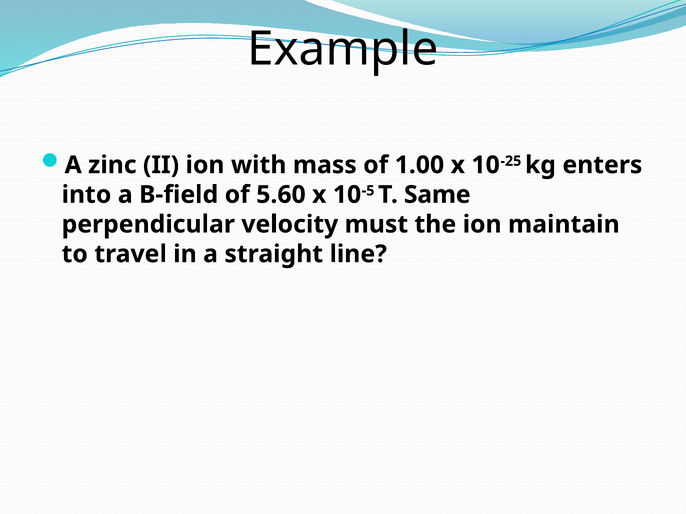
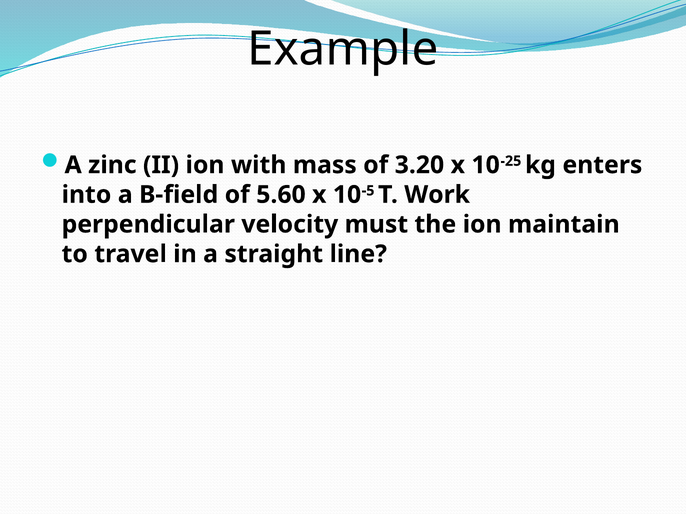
1.00: 1.00 -> 3.20 (419, 165)
Same: Same -> Work (437, 195)
